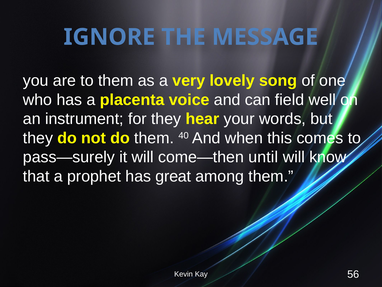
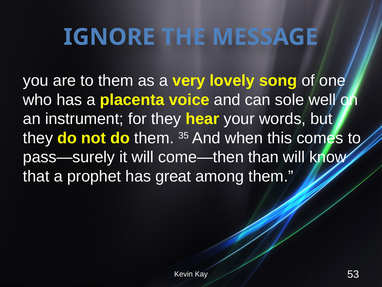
field: field -> sole (290, 100)
40: 40 -> 35 (184, 135)
until: until -> than (263, 157)
56: 56 -> 53 (353, 274)
